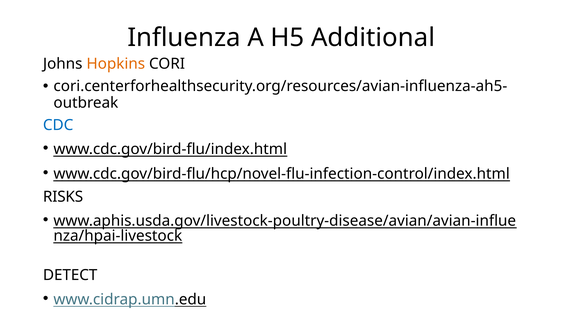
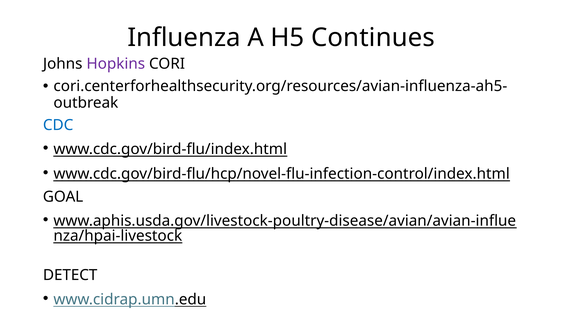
Additional: Additional -> Continues (373, 38)
Hopkins colour: orange -> purple (116, 64)
RISKS: RISKS -> GOAL (63, 197)
